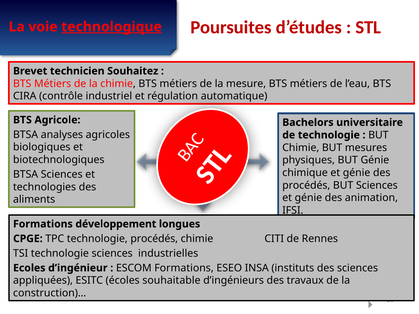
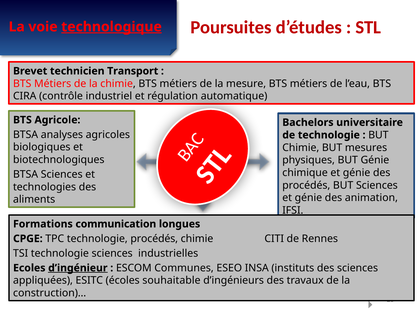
Souhaitez: Souhaitez -> Transport (133, 71)
développement: développement -> communication (116, 224)
d’ingénieur underline: none -> present (78, 268)
ESCOM Formations: Formations -> Communes (184, 268)
